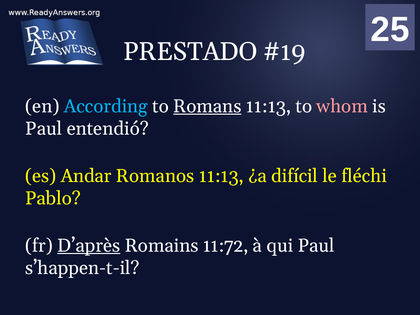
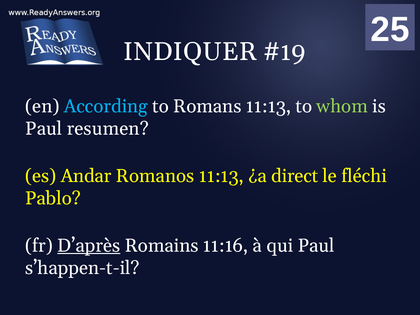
PRESTADO: PRESTADO -> INDIQUER (190, 52)
Romans underline: present -> none (207, 106)
whom colour: pink -> light green (342, 106)
entendió: entendió -> resumen (108, 129)
difícil: difícil -> direct (295, 176)
11:72: 11:72 -> 11:16 (226, 246)
